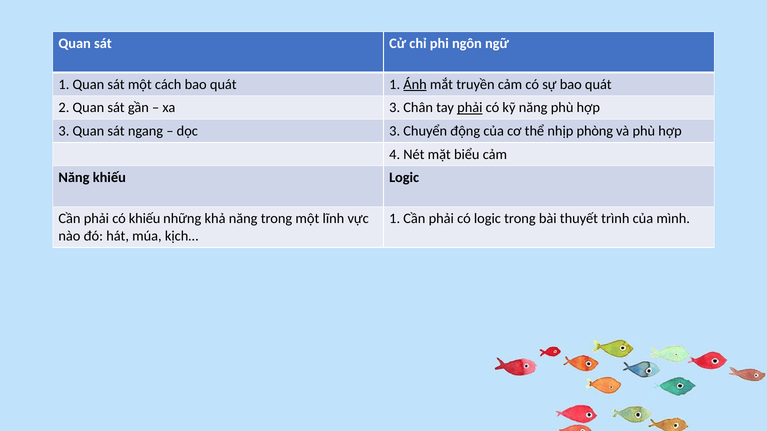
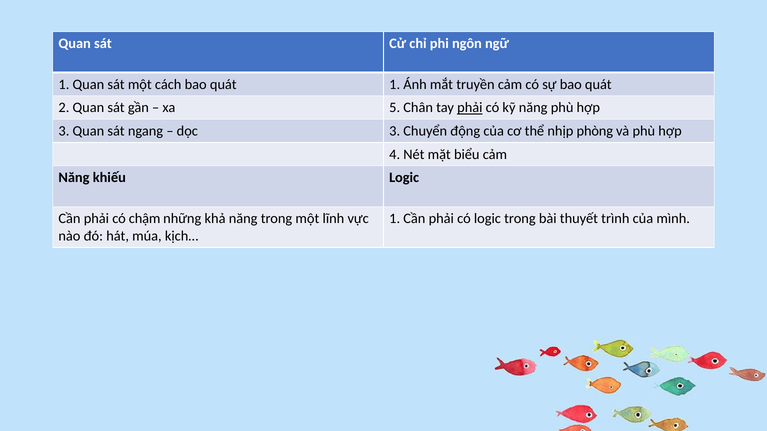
Ánh underline: present -> none (415, 84)
xa 3: 3 -> 5 (395, 108)
có khiếu: khiếu -> chậm (145, 219)
